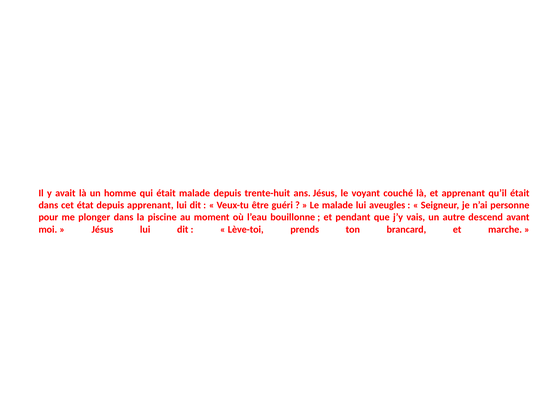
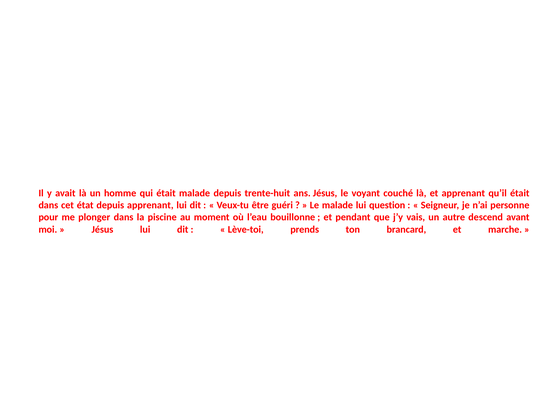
aveugles: aveugles -> question (387, 205)
